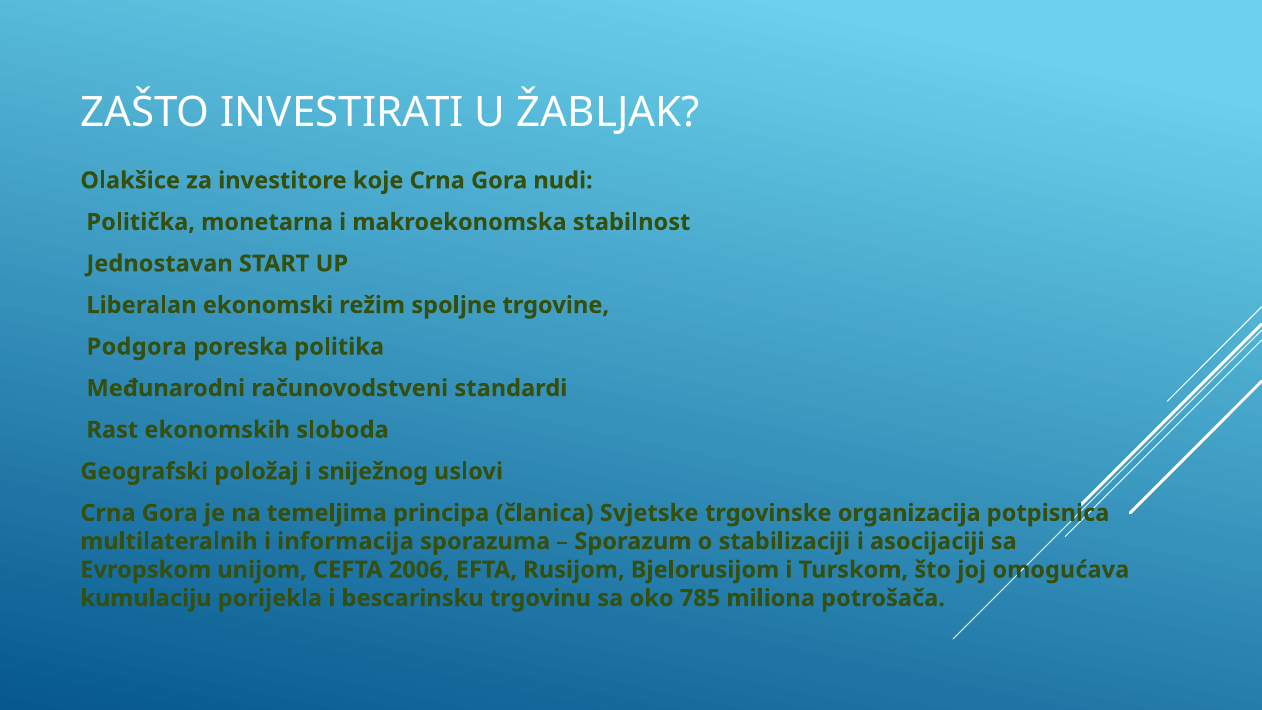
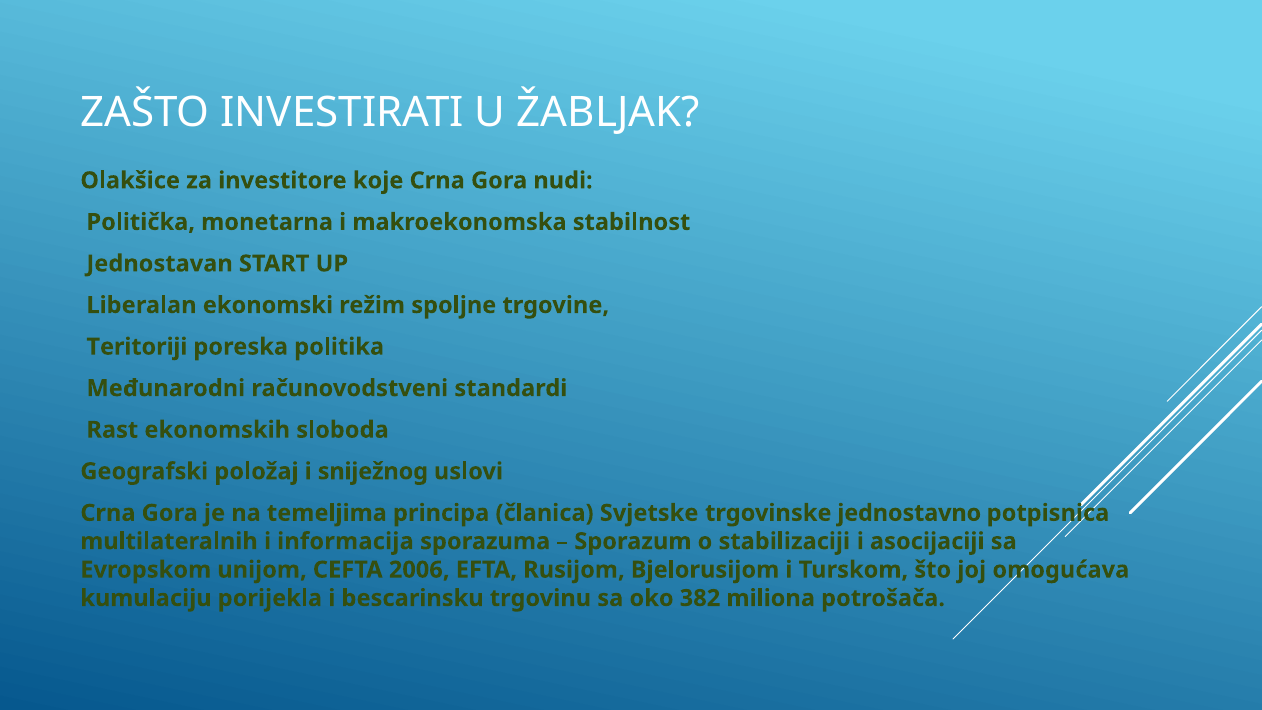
Podgora: Podgora -> Teritoriji (137, 347)
organizacija: organizacija -> jednostavno (909, 513)
785: 785 -> 382 (700, 598)
